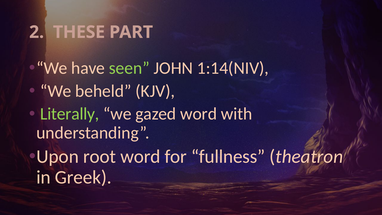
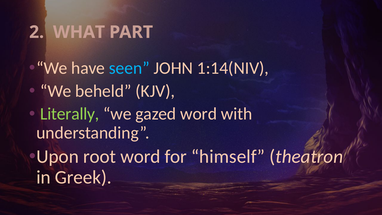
THESE: THESE -> WHAT (79, 32)
seen colour: light green -> light blue (129, 68)
fullness: fullness -> himself (228, 157)
